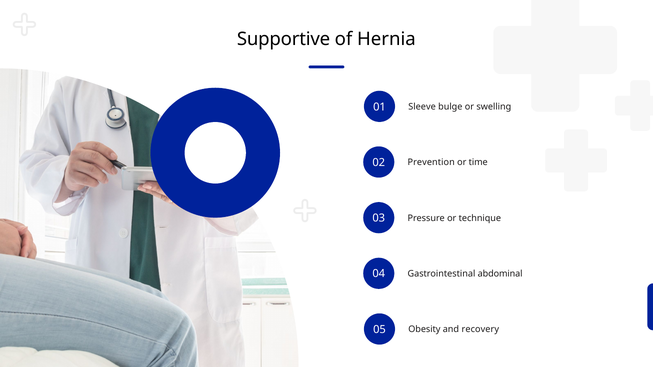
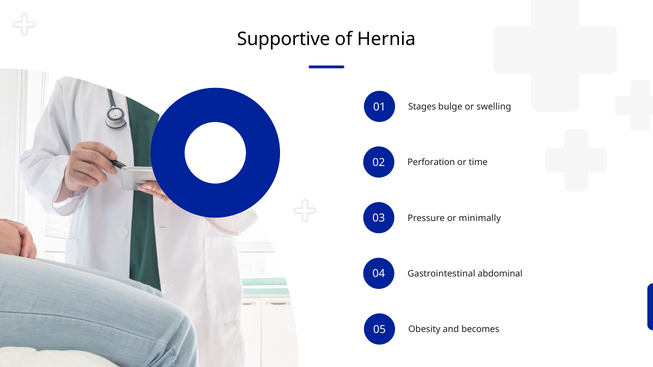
Sleeve: Sleeve -> Stages (422, 107)
Prevention: Prevention -> Perforation (431, 163)
technique: technique -> minimally (480, 218)
recovery: recovery -> becomes (480, 330)
